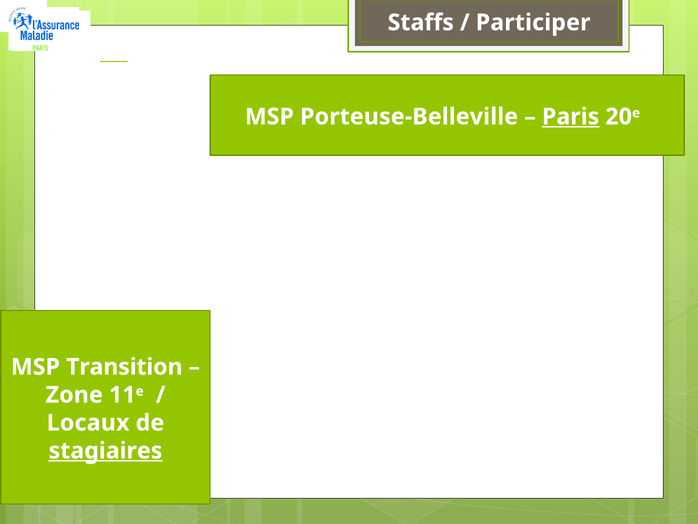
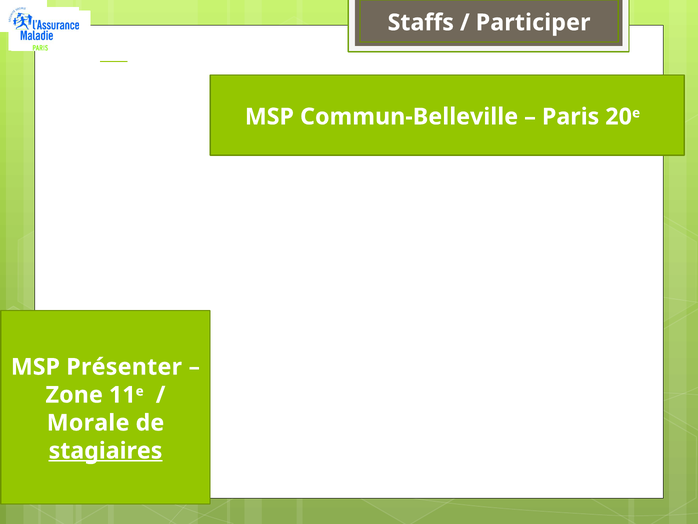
Porteuse-Belleville: Porteuse-Belleville -> Commun-Belleville (409, 117)
Paris underline: present -> none (571, 117)
Transition: Transition -> Présenter (124, 367)
Locaux: Locaux -> Morale (88, 422)
